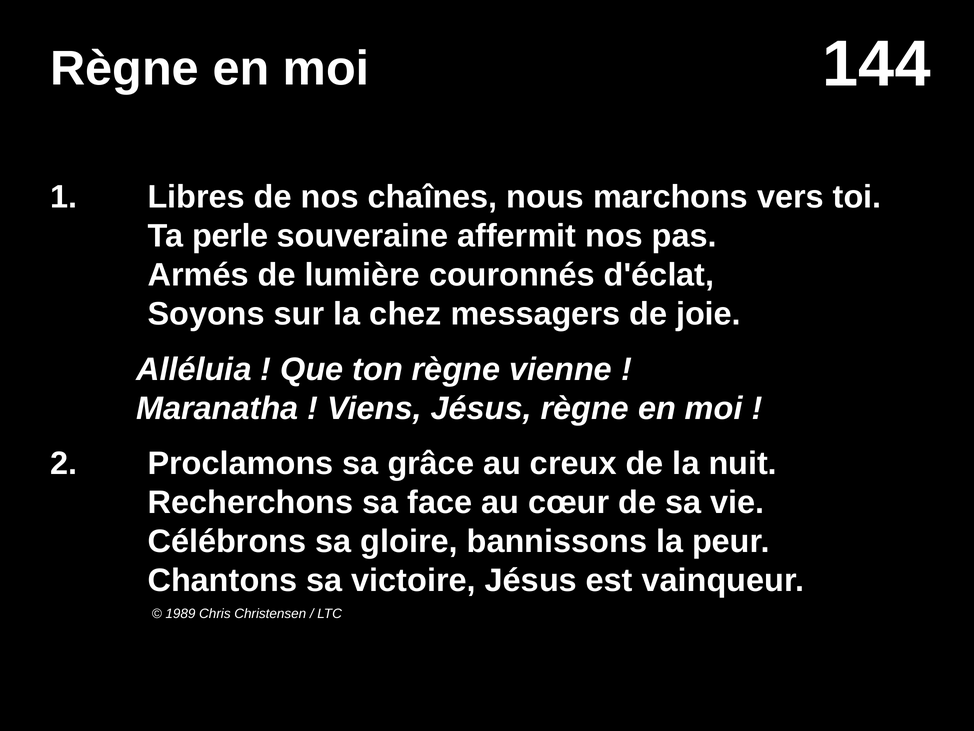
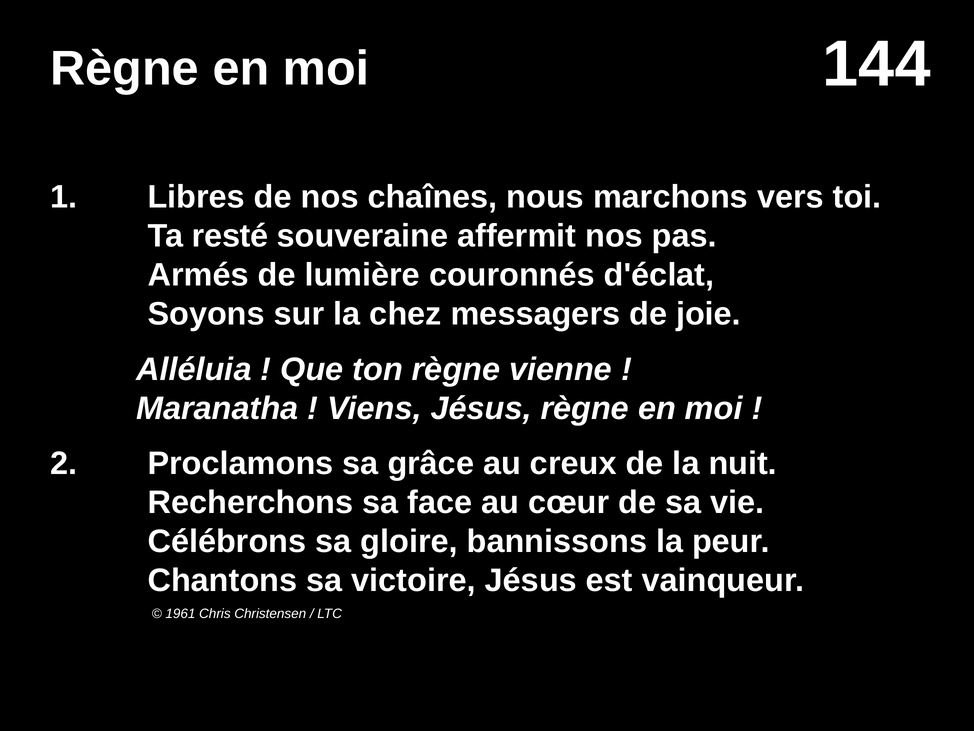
perle: perle -> resté (230, 236)
1989: 1989 -> 1961 (180, 613)
